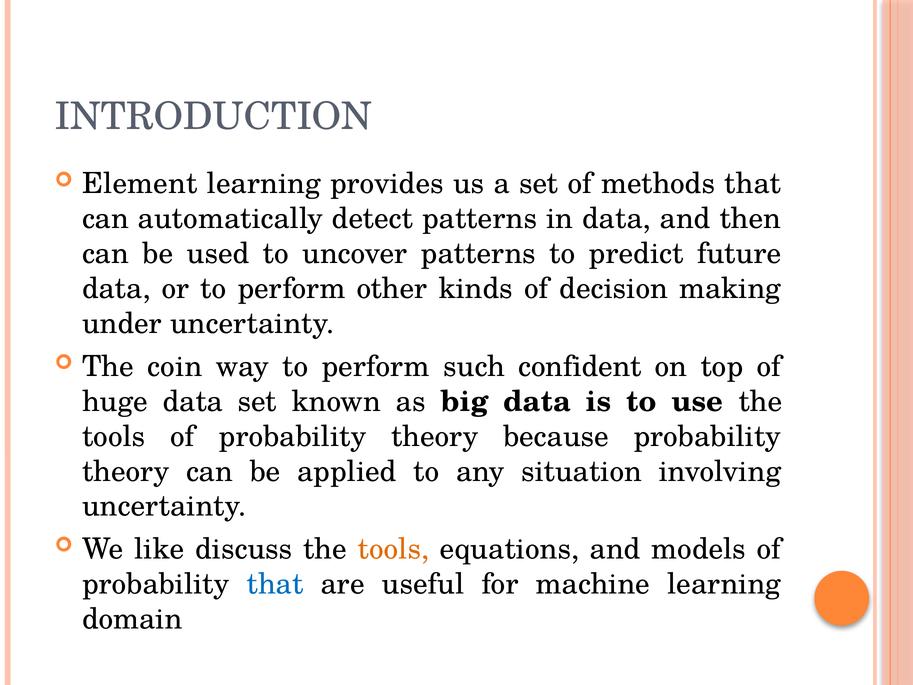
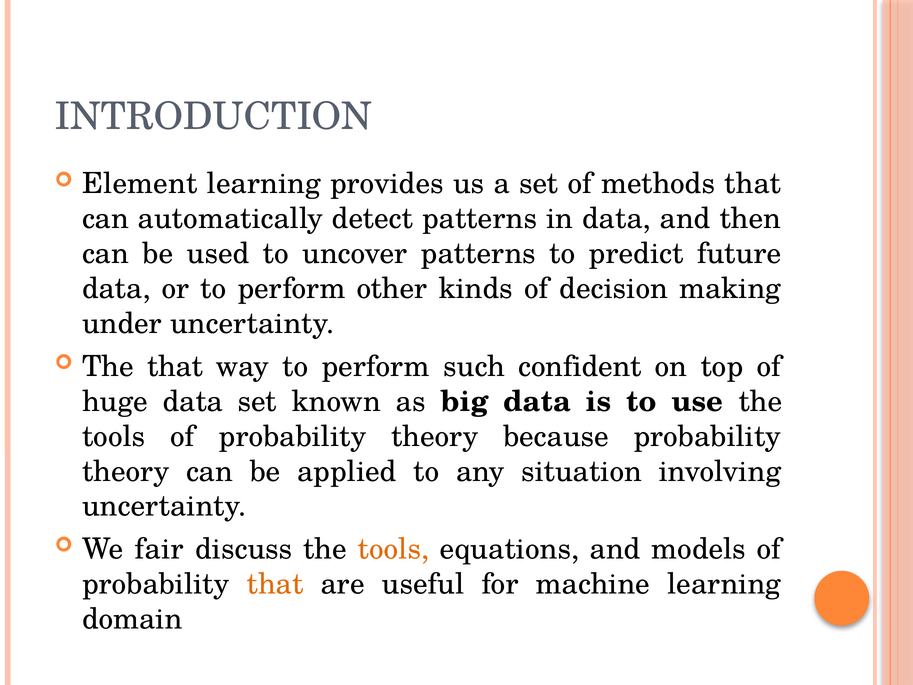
The coin: coin -> that (175, 366)
like: like -> fair (159, 549)
that colour: blue -> orange (275, 584)
